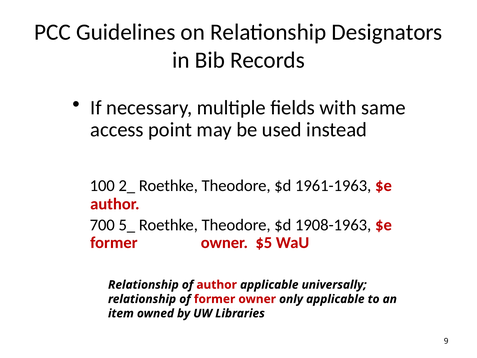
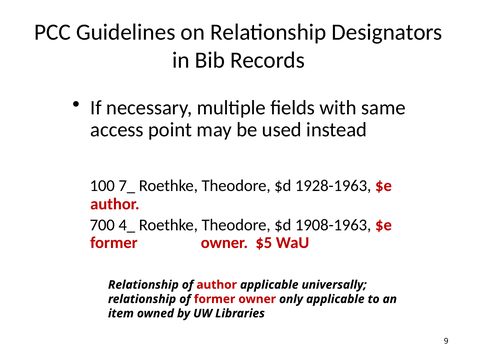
2_: 2_ -> 7_ (127, 186)
1961-1963: 1961-1963 -> 1928-1963 (333, 186)
5_: 5_ -> 4_ (127, 225)
